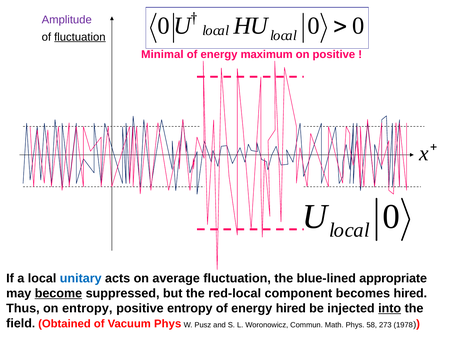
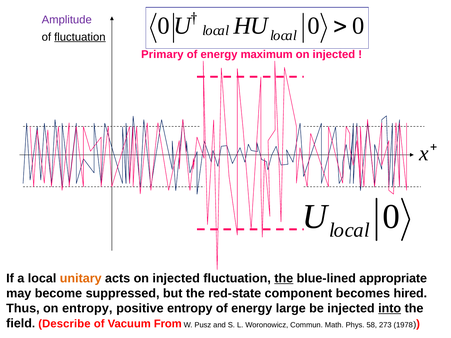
Minimal: Minimal -> Primary (162, 55)
positive: positive -> injected (334, 55)
unitary colour: blue -> orange (81, 278)
acts on average: average -> injected (176, 278)
the underline: none -> present (284, 278)
become underline: present -> none (58, 294)
red-local: red-local -> red-state (235, 294)
energy hired: hired -> large (291, 309)
Obtained: Obtained -> Describe (64, 324)
Vacuum Phys: Phys -> From (168, 324)
